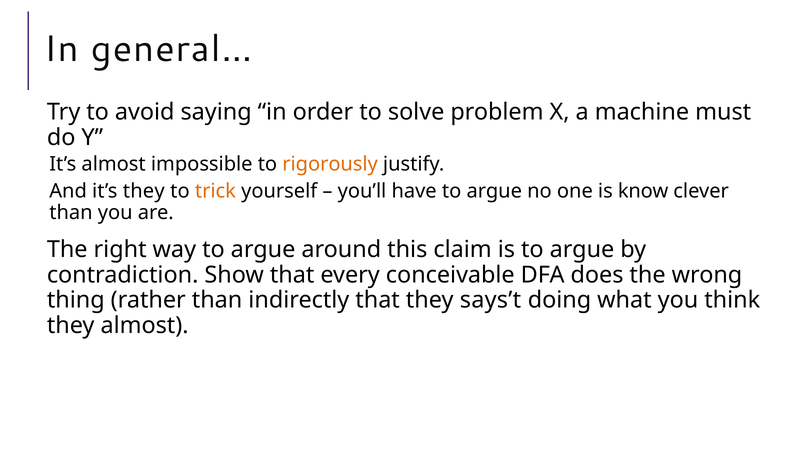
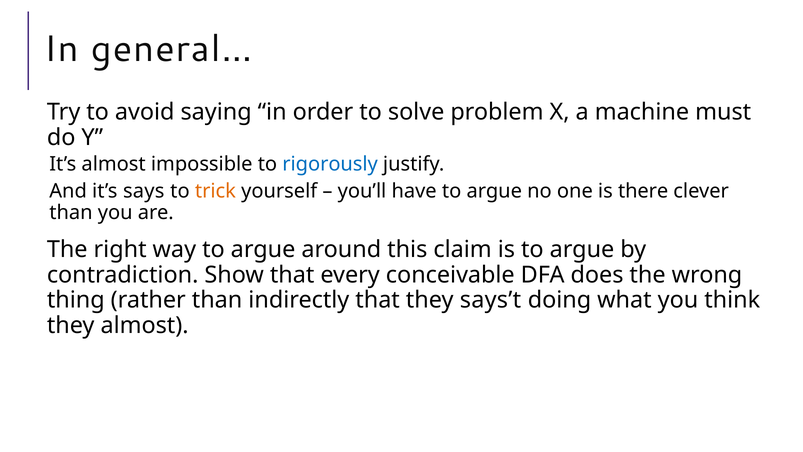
rigorously colour: orange -> blue (330, 164)
it’s they: they -> says (144, 191)
know: know -> there (643, 191)
